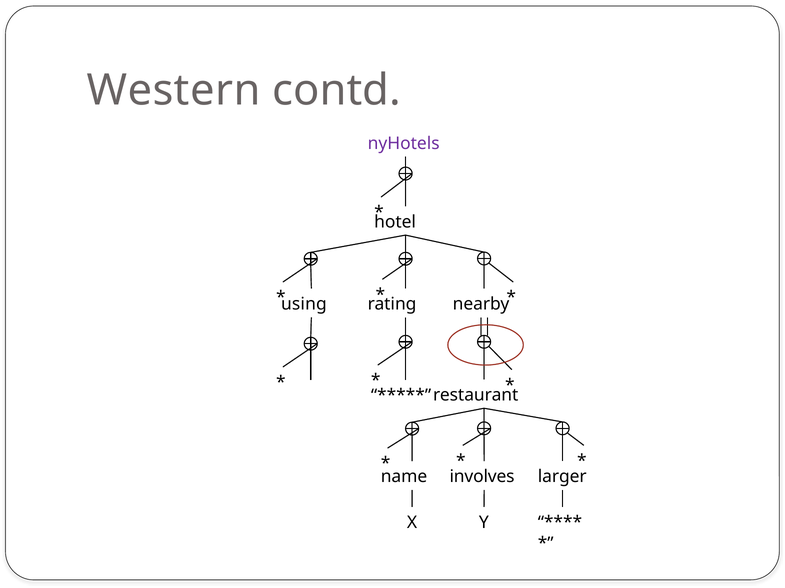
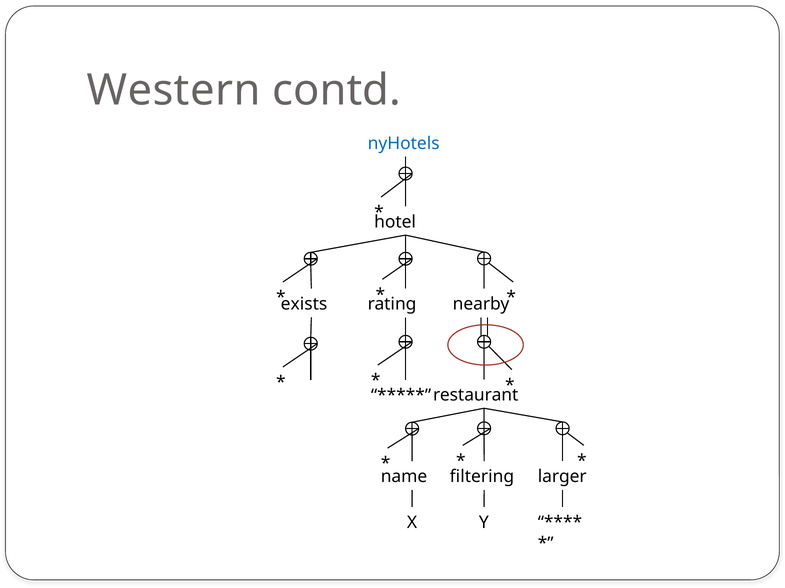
nyHotels colour: purple -> blue (404, 144)
using: using -> exists (304, 305)
involves: involves -> filtering (482, 477)
